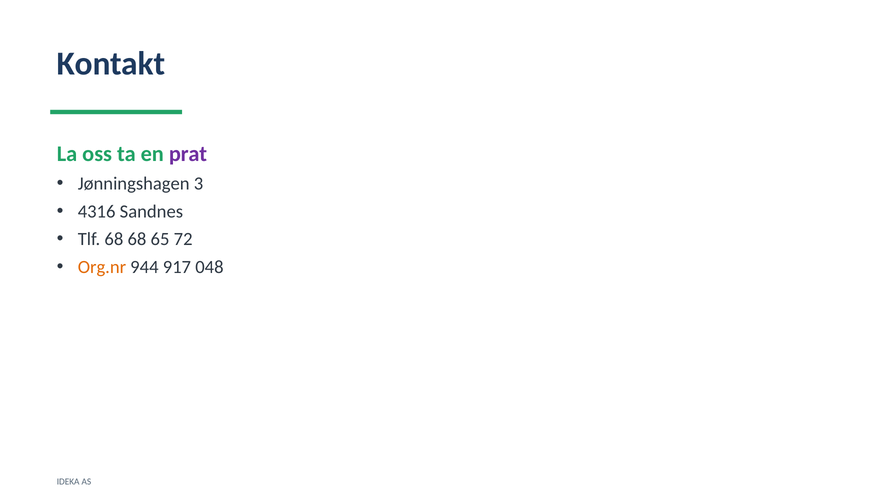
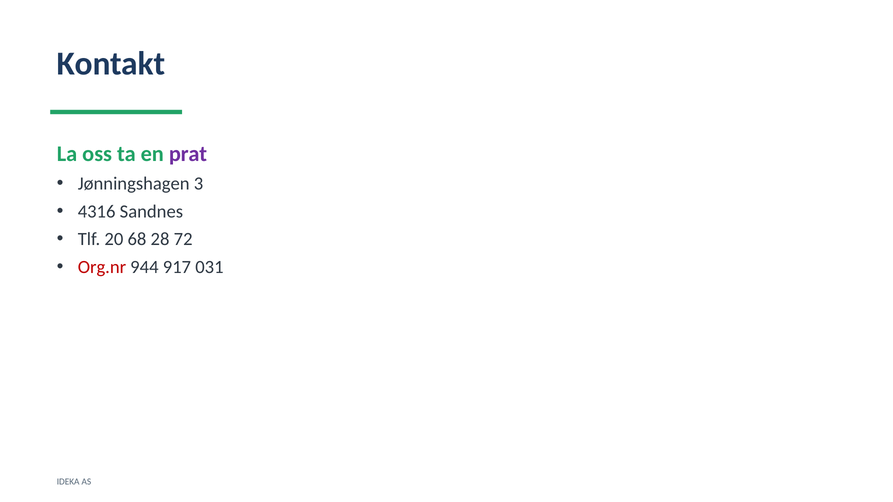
Tlf 68: 68 -> 20 (114, 239)
65: 65 -> 28 (160, 239)
Org.nr colour: orange -> red (102, 267)
048: 048 -> 031 (209, 267)
